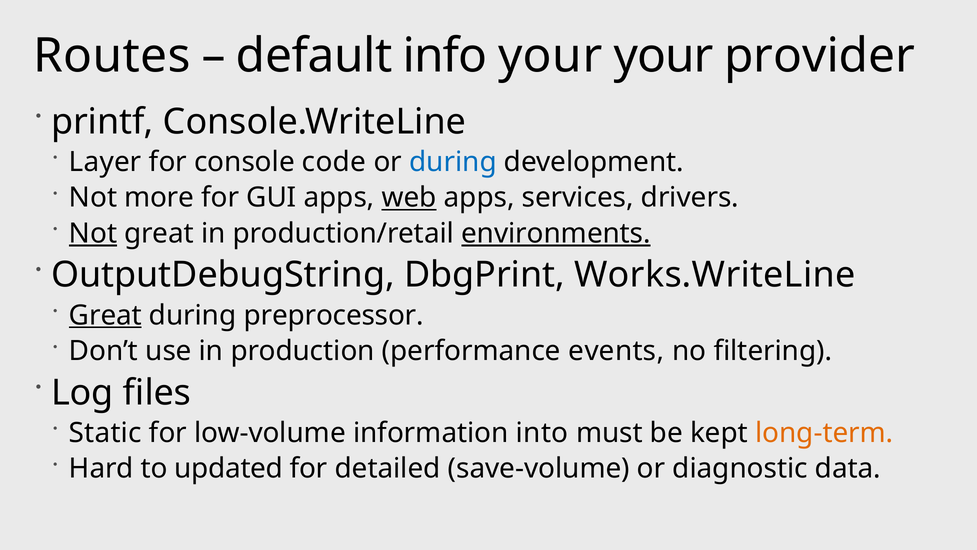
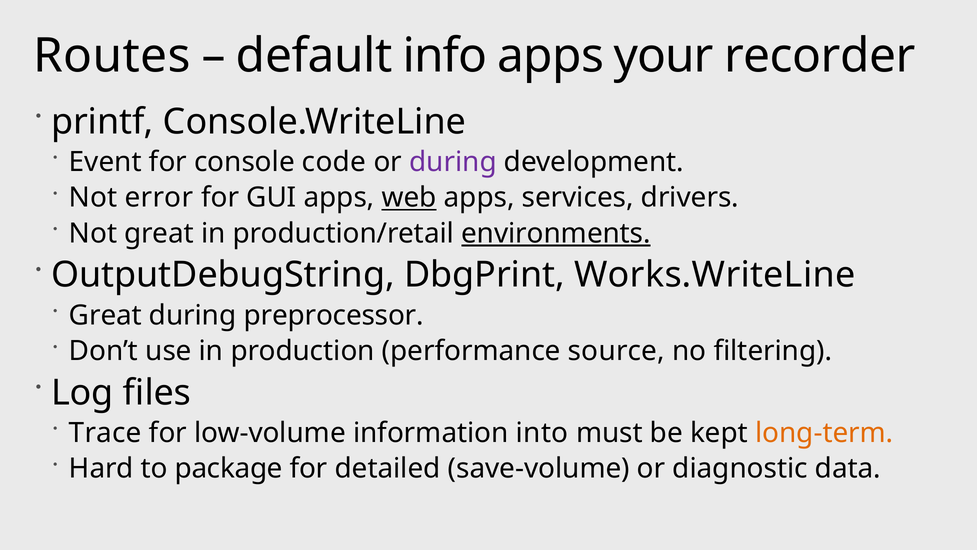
info your: your -> apps (551, 56)
provider: provider -> recorder (820, 56)
Layer: Layer -> Event (105, 162)
during colour: blue -> purple (453, 162)
more: more -> error (159, 197)
Not underline: present -> none (93, 233)
Great underline: present -> none (105, 315)
events: events -> source (616, 351)
Static: Static -> Trace (105, 433)
updated: updated -> package (229, 468)
